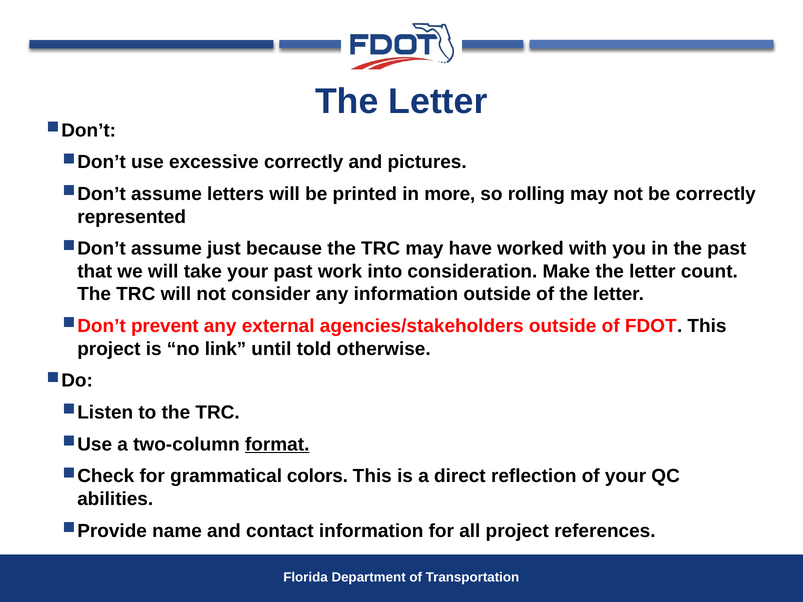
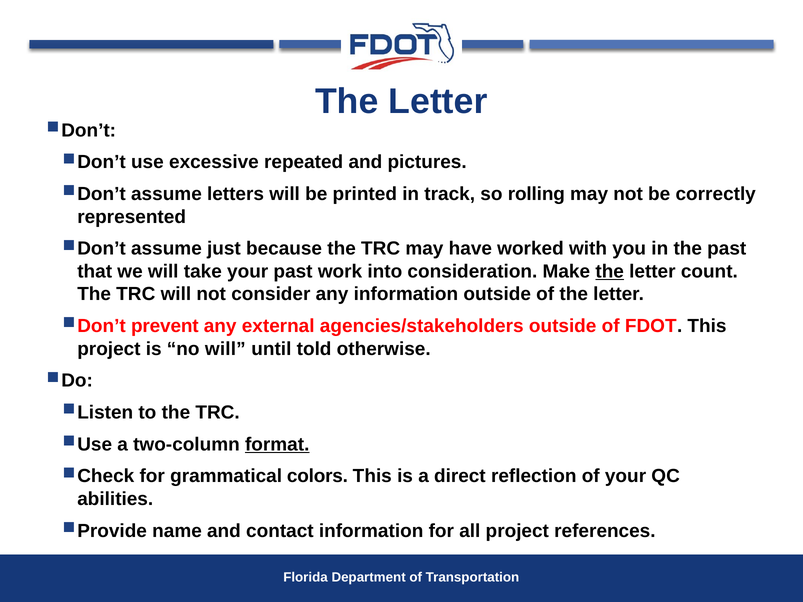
excessive correctly: correctly -> repeated (304, 162)
more: more -> track (450, 194)
the underline: none -> present (610, 272)
no link: link -> will (225, 349)
